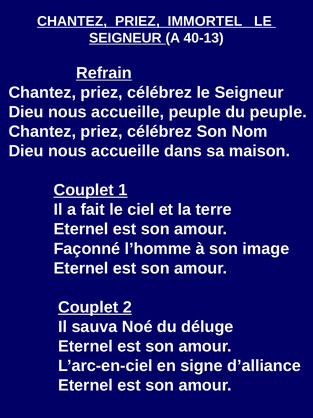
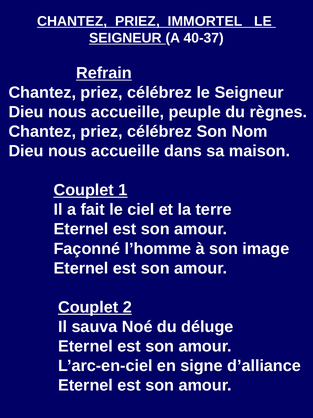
40-13: 40-13 -> 40-37 (204, 38)
du peuple: peuple -> règnes (278, 112)
